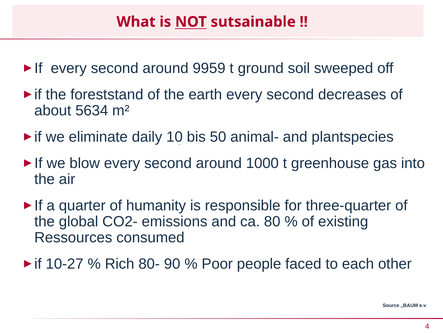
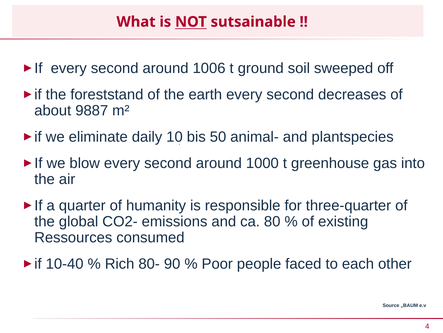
9959: 9959 -> 1006 (209, 68)
5634: 5634 -> 9887 (92, 110)
10-27: 10-27 -> 10-40 (65, 263)
